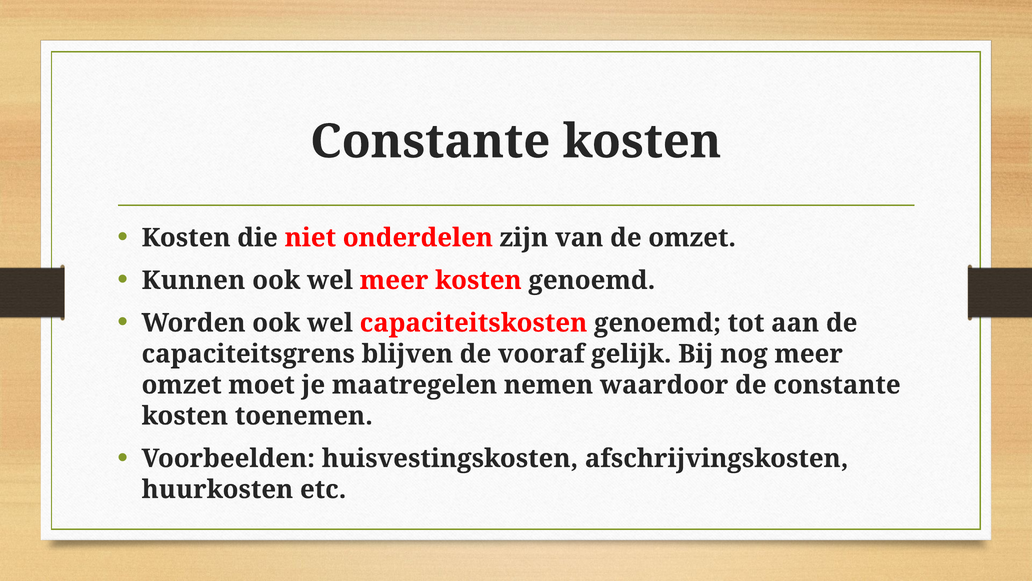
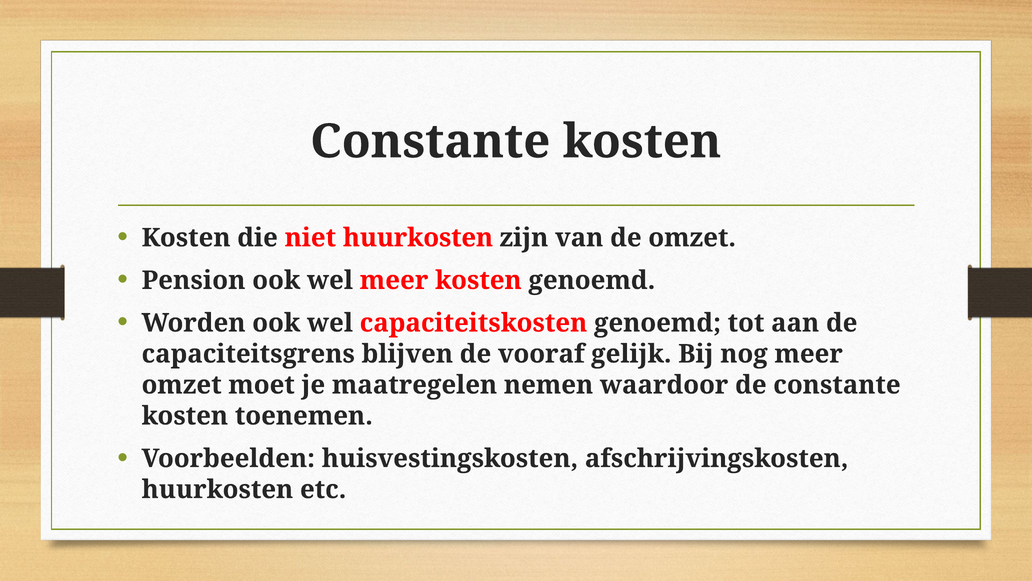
niet onderdelen: onderdelen -> huurkosten (418, 238)
Kunnen: Kunnen -> Pension (193, 280)
